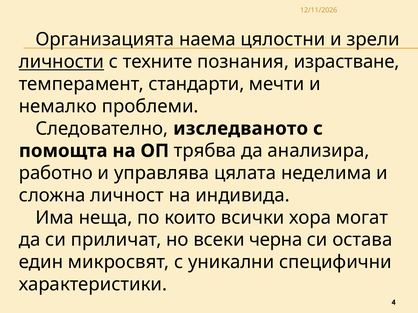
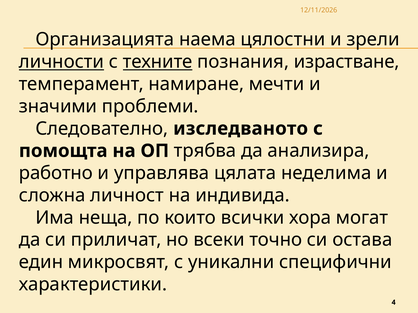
техните underline: none -> present (158, 62)
стандарти: стандарти -> намиране (196, 84)
немалко: немалко -> значими (58, 106)
черна: черна -> точно (276, 240)
